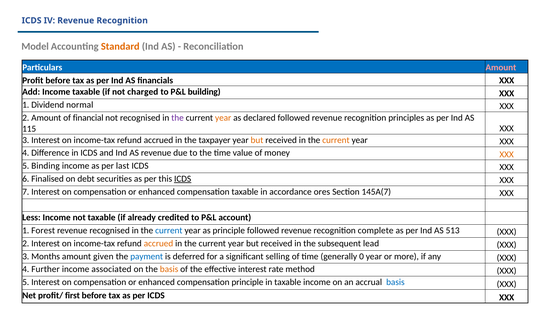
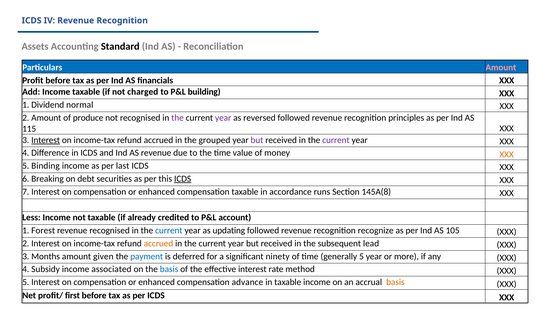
Model: Model -> Assets (35, 47)
Standard colour: orange -> black (120, 47)
financial: financial -> produce (88, 118)
year colour: orange -> purple (223, 118)
declared: declared -> reversed (259, 118)
Interest underline: none -> present (46, 140)
taxpayer: taxpayer -> grouped (214, 140)
but colour: orange -> purple (257, 140)
current colour: orange -> purple (336, 140)
Finalised: Finalised -> Breaking (48, 179)
ores: ores -> runs (322, 192)
145A(7: 145A(7 -> 145A(8 (376, 192)
as principle: principle -> updating (229, 231)
complete: complete -> recognize (376, 231)
513: 513 -> 105 (453, 231)
selling: selling -> ninety (278, 257)
generally 0: 0 -> 5 (361, 257)
Further: Further -> Subsidy (46, 270)
basis colour: orange -> blue (169, 270)
compensation principle: principle -> advance (247, 283)
basis colour: blue -> orange (395, 283)
